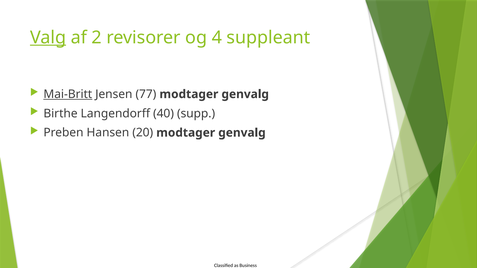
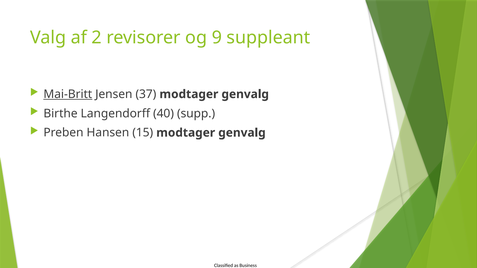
Valg underline: present -> none (48, 38)
4: 4 -> 9 (217, 38)
77: 77 -> 37 (146, 94)
20: 20 -> 15 (143, 133)
